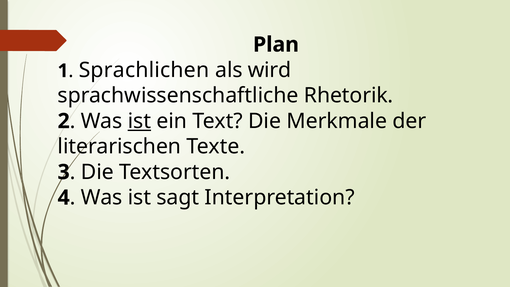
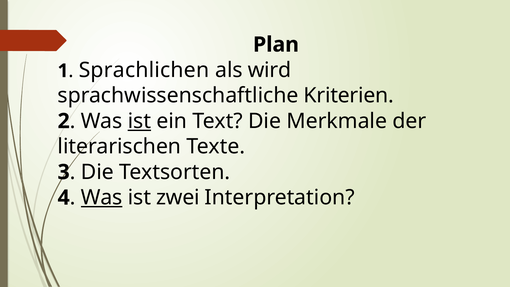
Rhetorik: Rhetorik -> Kriterien (349, 96)
Was underline: none -> present (102, 198)
sagt: sagt -> zwei (178, 198)
